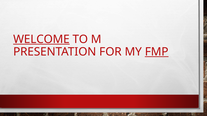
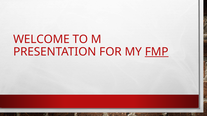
WELCOME underline: present -> none (41, 39)
